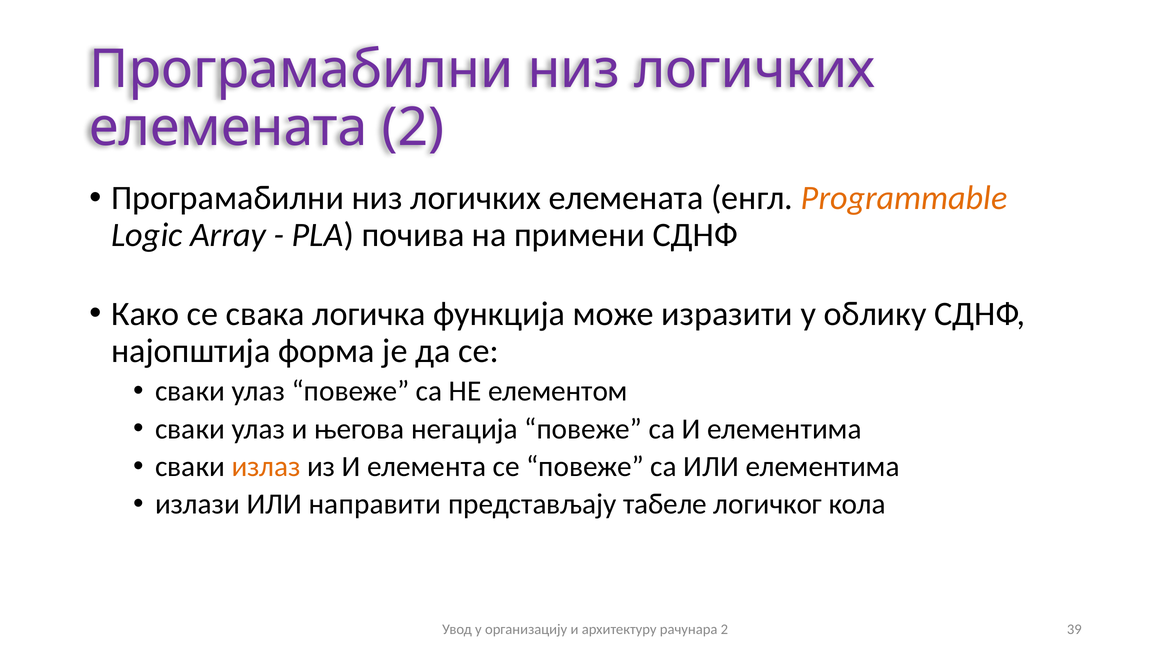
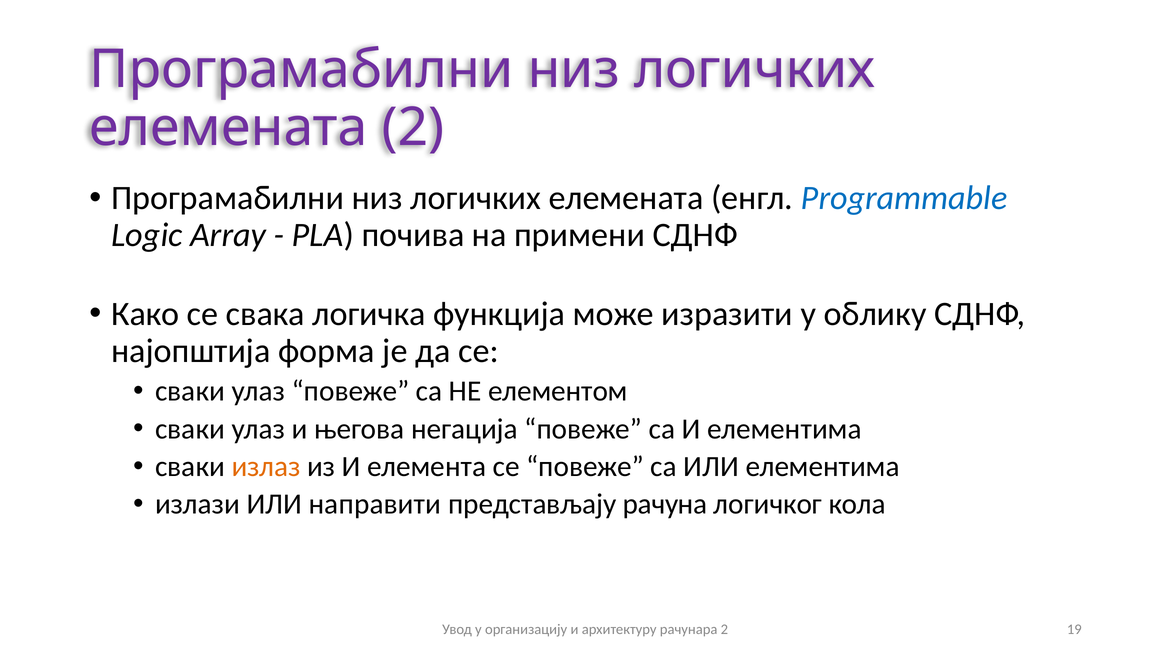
Programmable colour: orange -> blue (904, 198)
табеле: табеле -> рачуна (665, 504)
39: 39 -> 19 (1074, 629)
